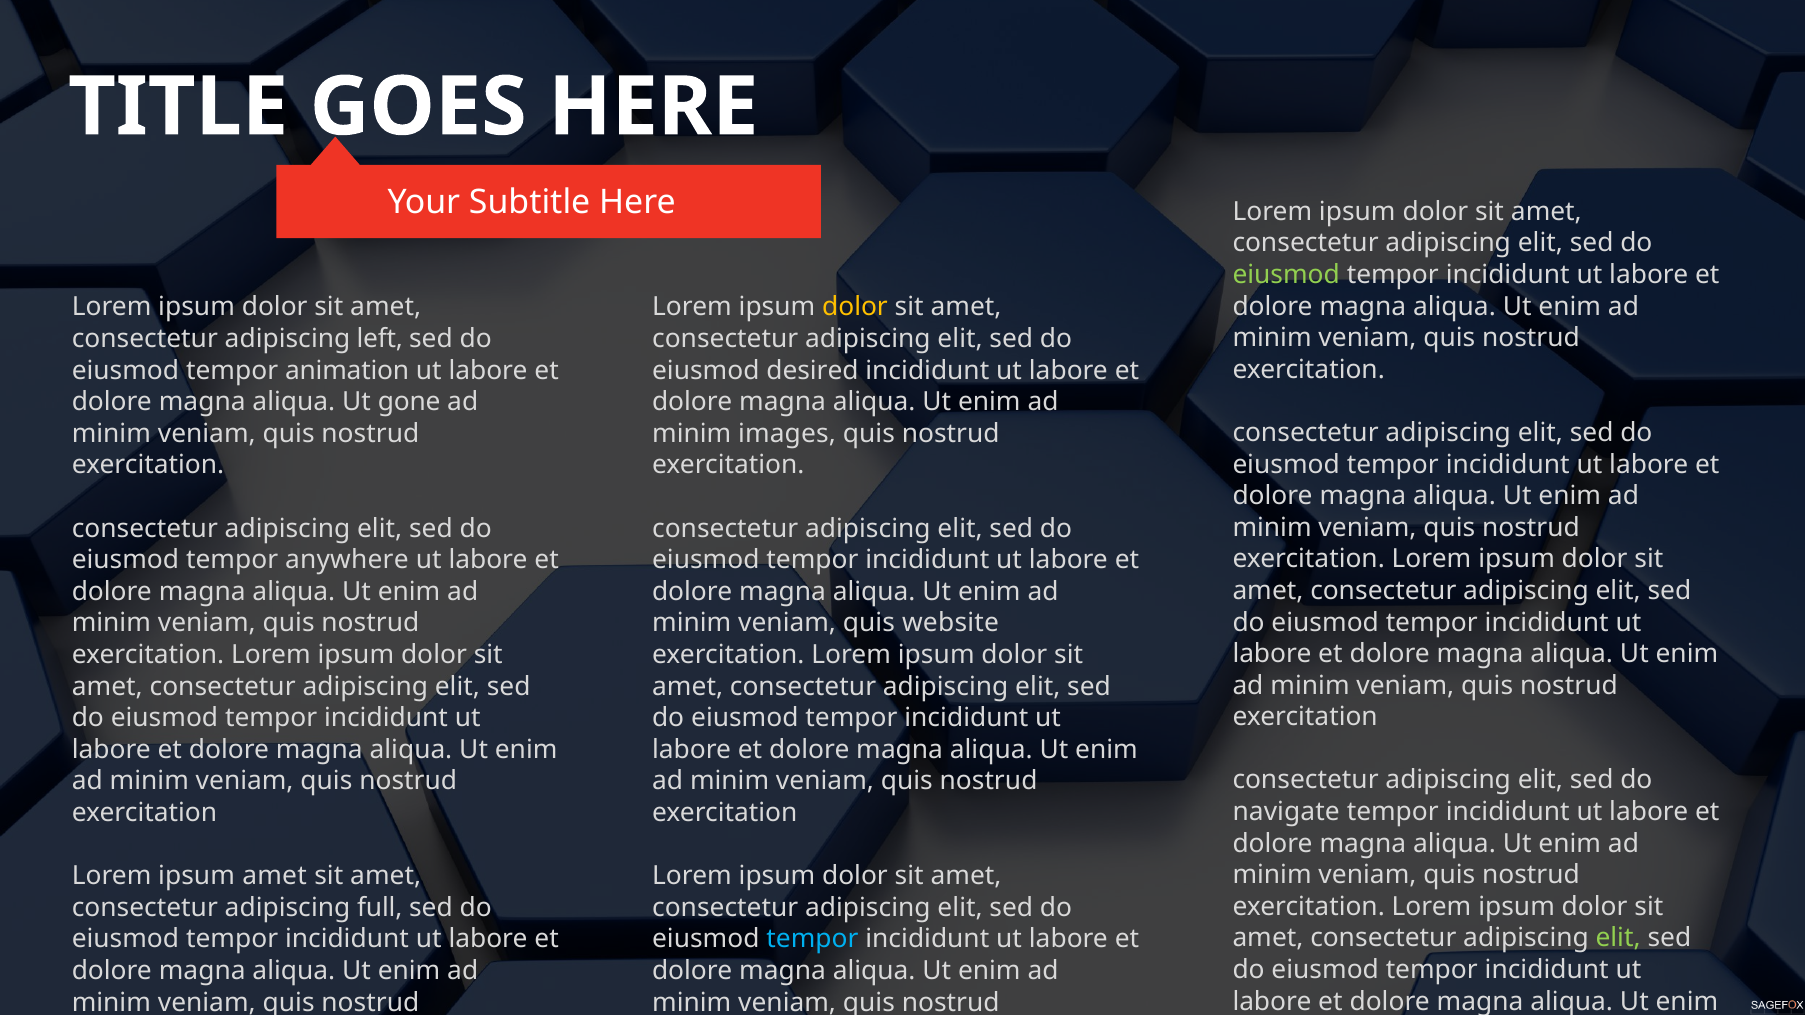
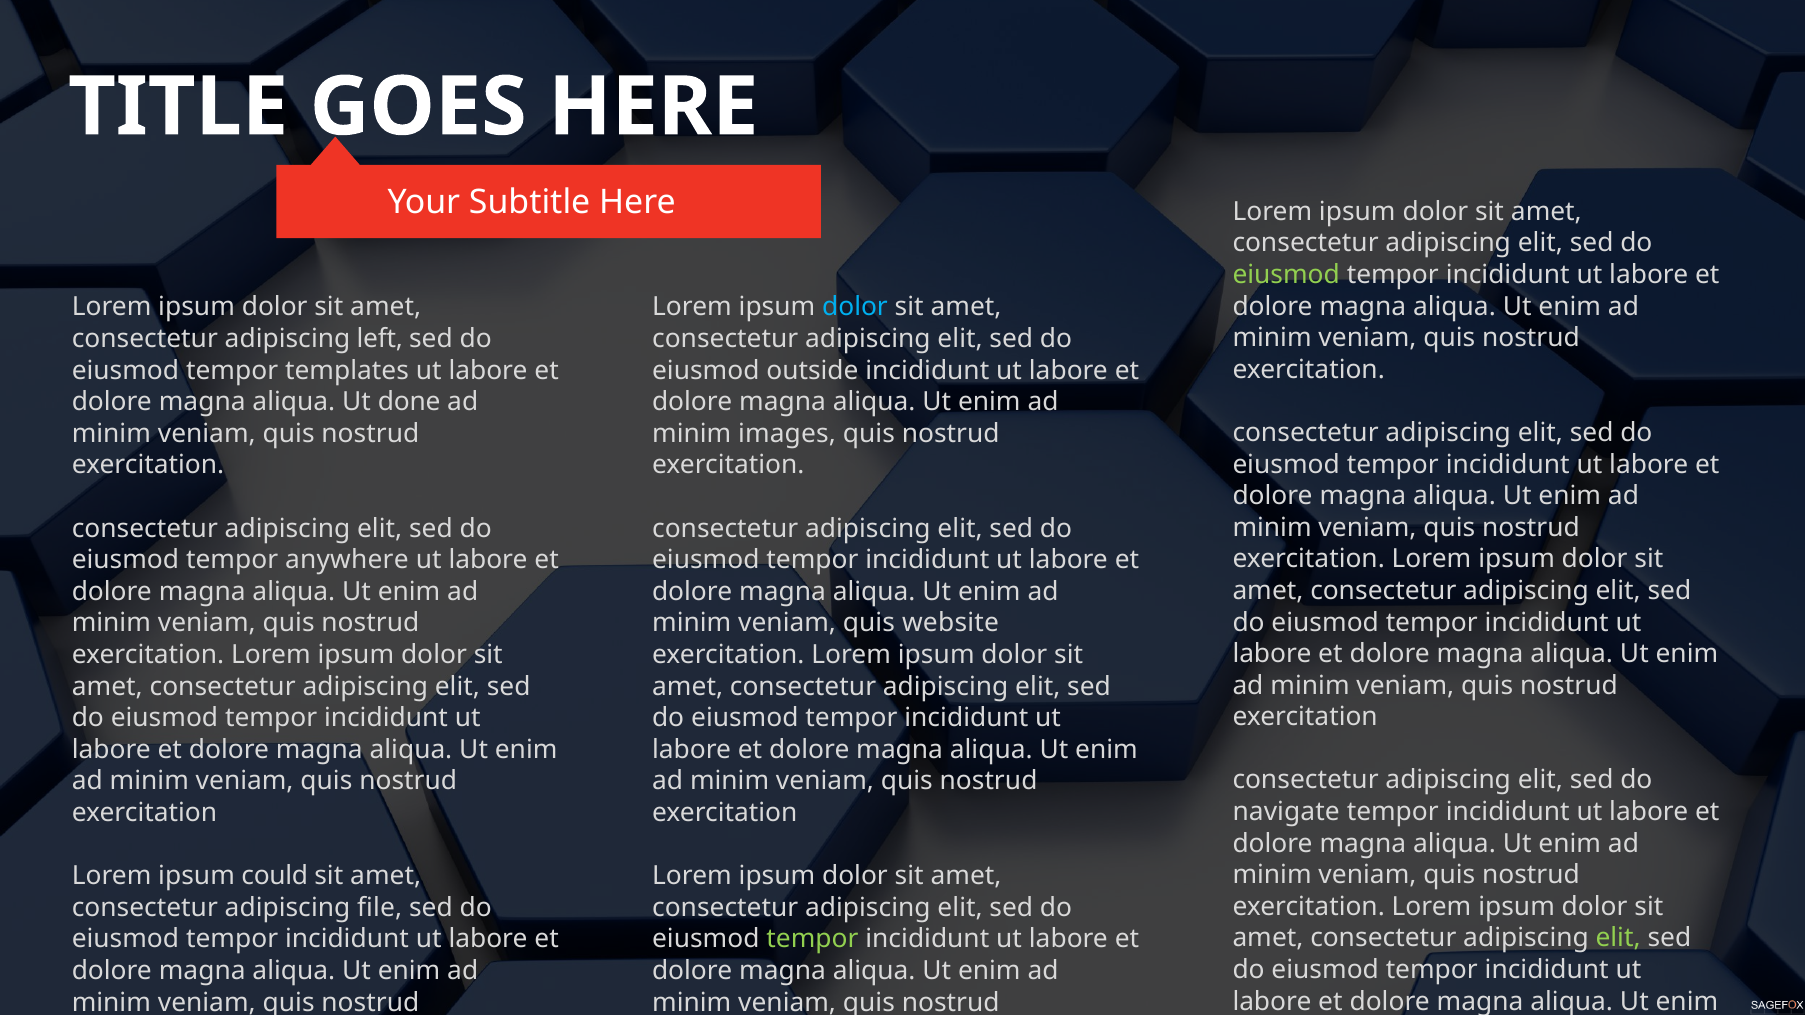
dolor colour: yellow -> light blue (855, 307)
animation: animation -> templates (347, 371)
desired: desired -> outside (812, 371)
gone: gone -> done (409, 402)
ipsum amet: amet -> could (275, 876)
full: full -> file (380, 908)
tempor colour: light blue -> light green (812, 939)
